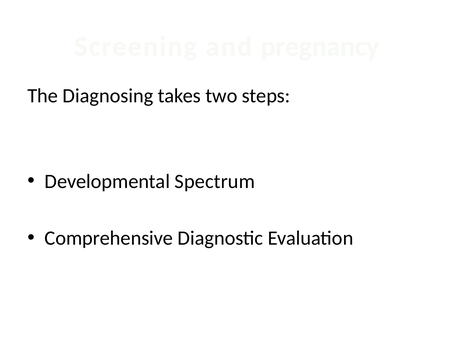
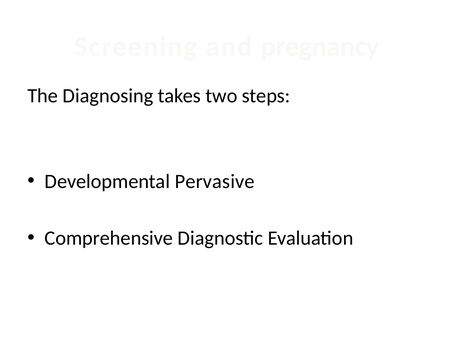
Spectrum: Spectrum -> Pervasive (215, 181)
